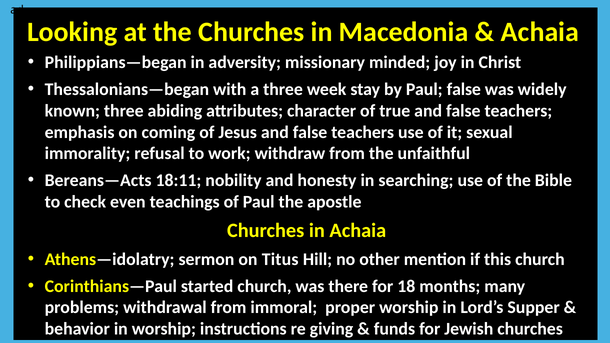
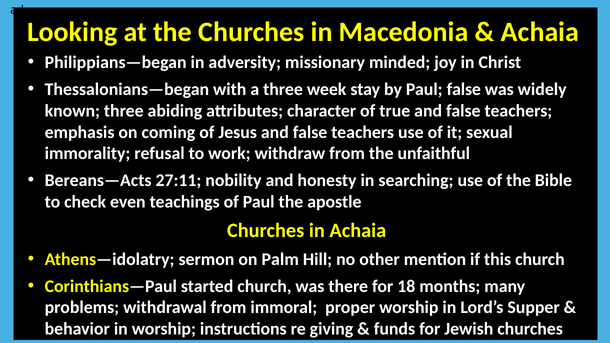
18:11: 18:11 -> 27:11 (178, 181)
Titus: Titus -> Palm (280, 259)
